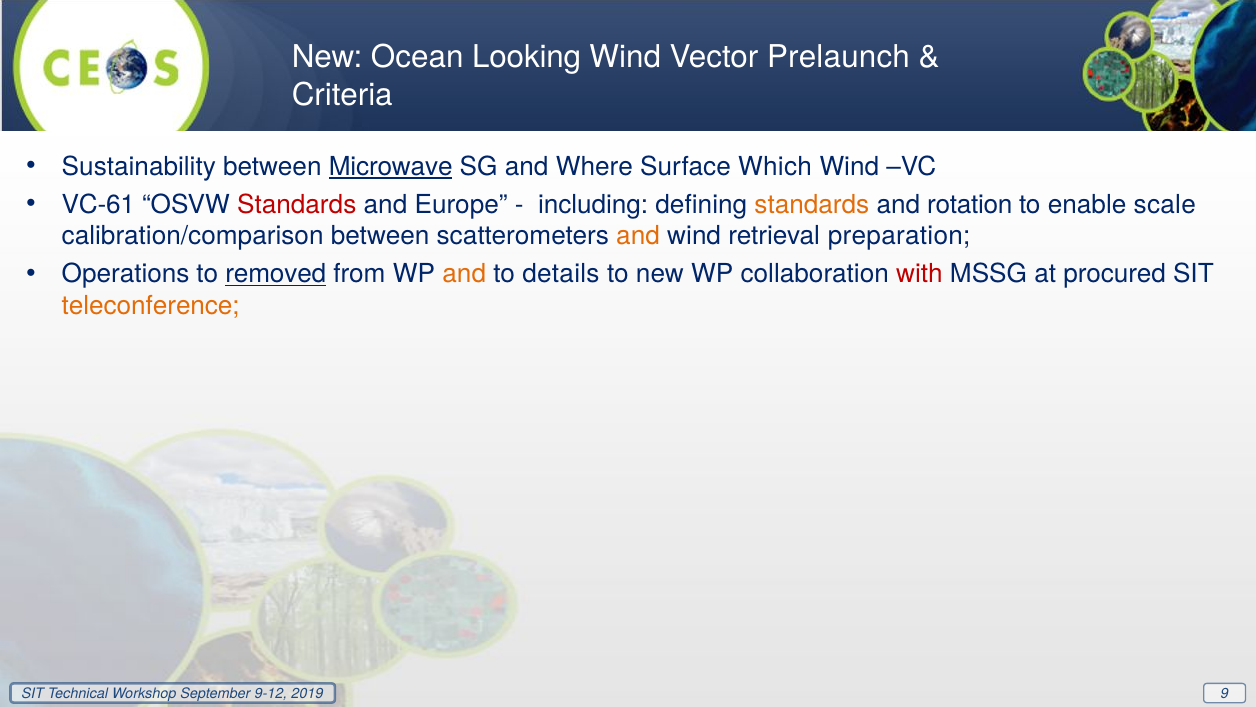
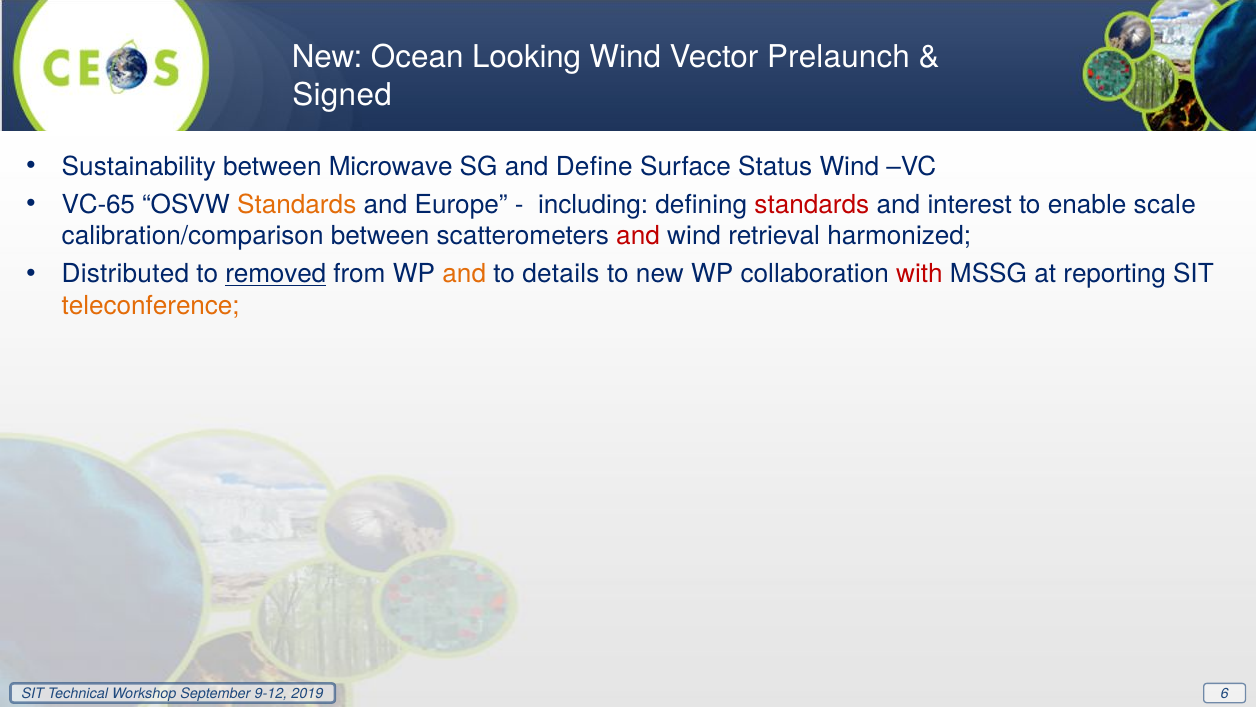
Criteria: Criteria -> Signed (342, 95)
Microwave underline: present -> none (391, 167)
Where: Where -> Define (594, 167)
Which: Which -> Status (775, 167)
VC-61: VC-61 -> VC-65 (98, 205)
Standards colour: red -> orange (297, 205)
standards colour: orange -> red (812, 205)
rotation: rotation -> interest (970, 205)
and colour: orange -> red (638, 236)
preparation: preparation -> harmonized (899, 236)
Operations: Operations -> Distributed (125, 274)
procured: procured -> reporting (1115, 274)
9: 9 -> 6 (1225, 693)
